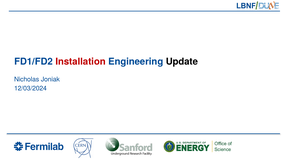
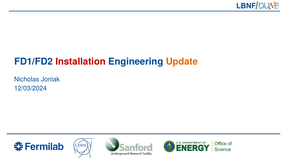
Update colour: black -> orange (182, 62)
